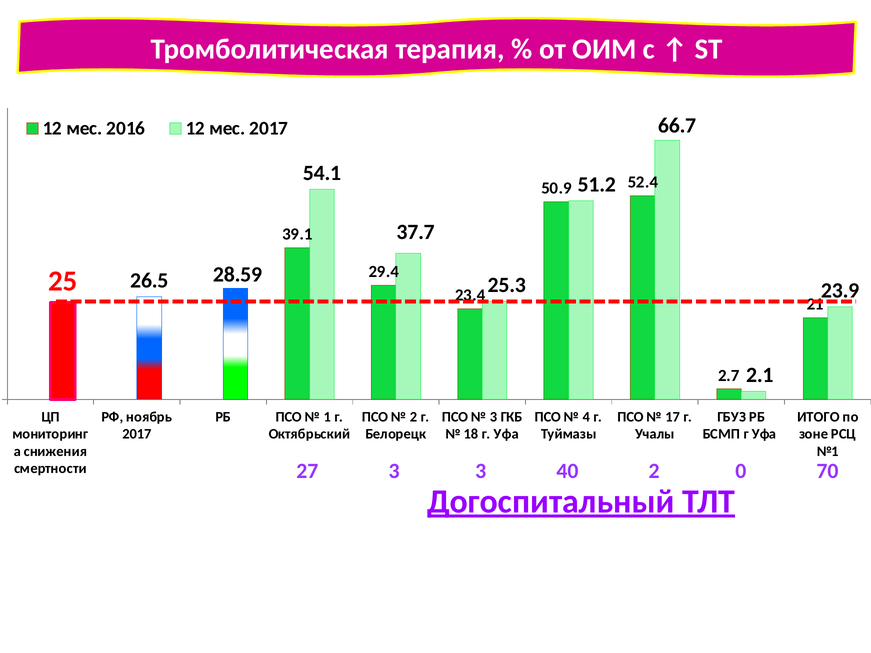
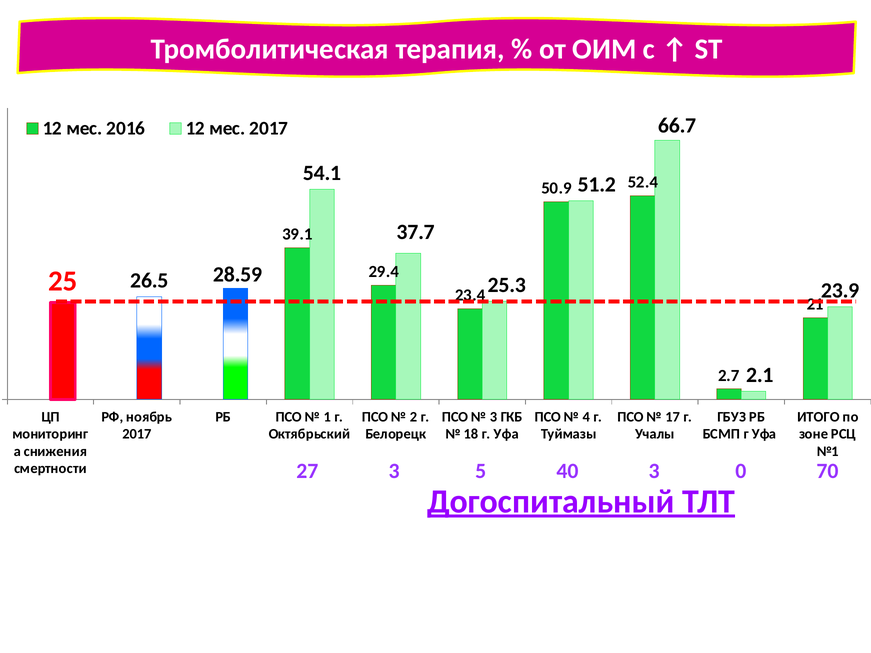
3 3: 3 -> 5 (481, 471)
40 2: 2 -> 3 (654, 471)
